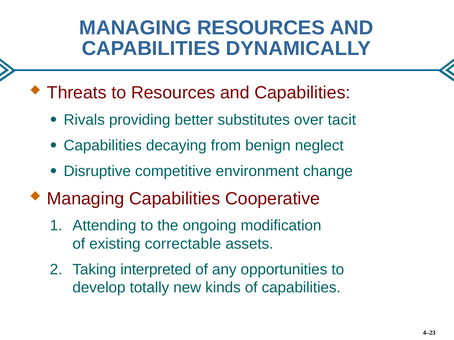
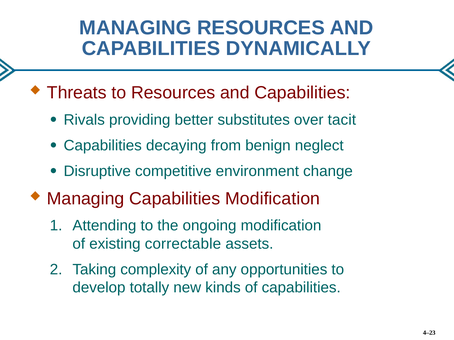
Capabilities Cooperative: Cooperative -> Modification (273, 199)
interpreted: interpreted -> complexity (156, 270)
